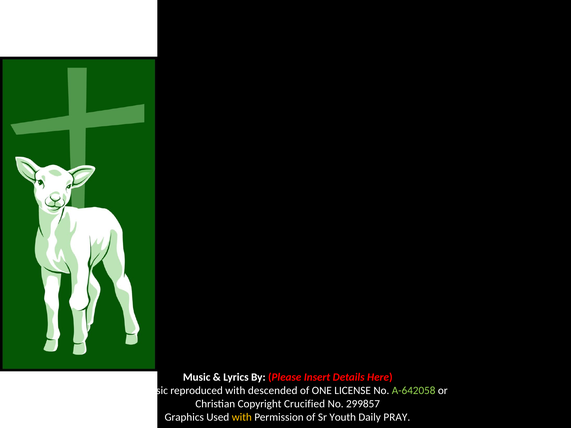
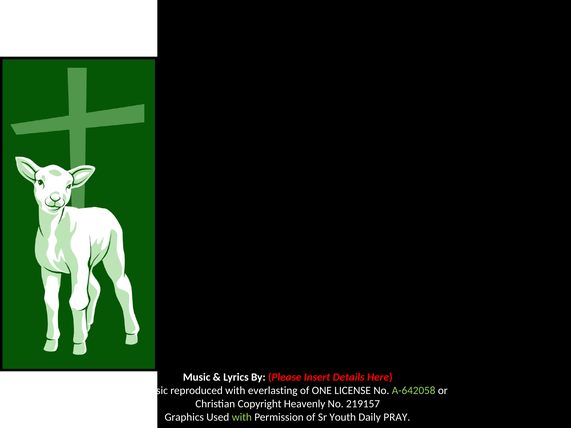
descended: descended -> everlasting (273, 391)
Crucified: Crucified -> Heavenly (305, 404)
299857: 299857 -> 219157 (363, 404)
with colour: yellow -> light green (242, 417)
